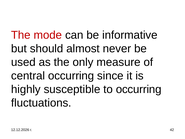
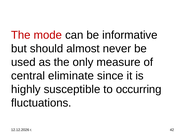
central occurring: occurring -> eliminate (71, 76)
